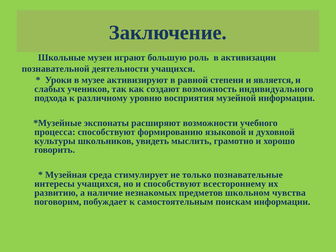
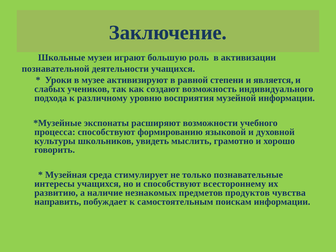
школьном: школьном -> продуктов (247, 193)
поговорим: поговорим -> направить (58, 202)
